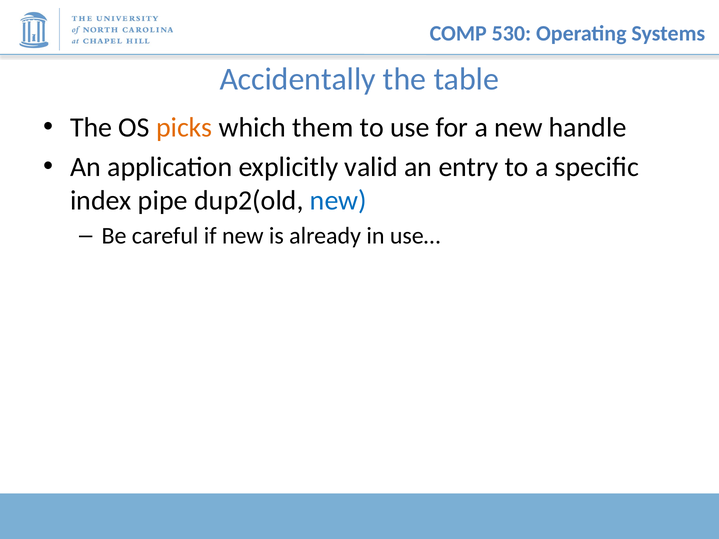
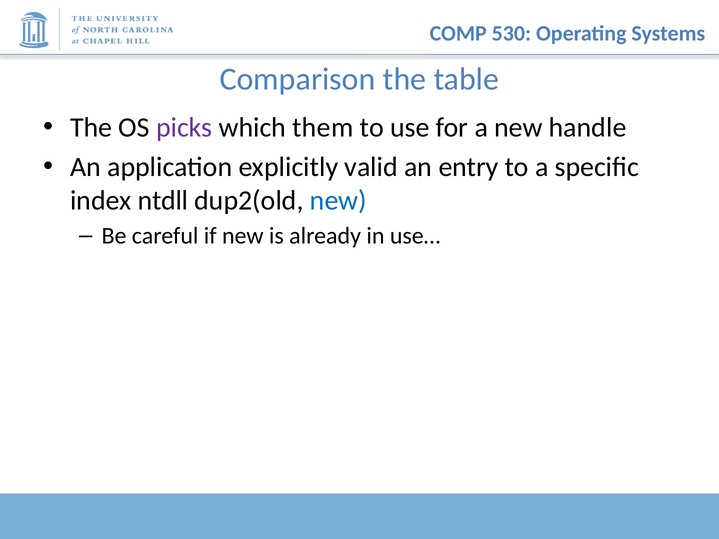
Accidentally: Accidentally -> Comparison (298, 79)
picks colour: orange -> purple (184, 128)
pipe: pipe -> ntdll (163, 200)
